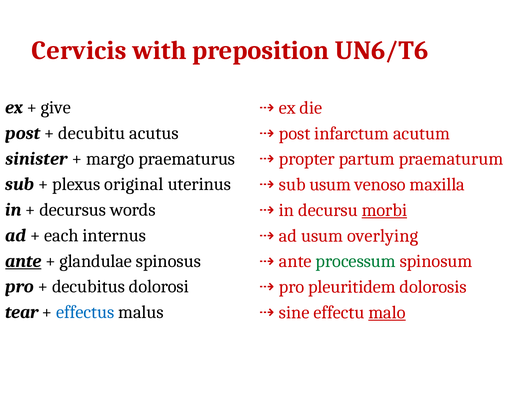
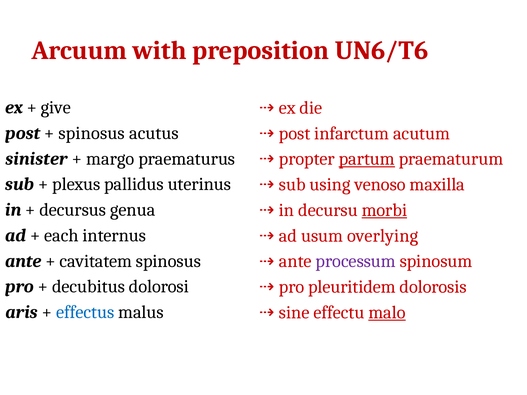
Cervicis: Cervicis -> Arcuum (79, 51)
decubitu: decubitu -> spinosus (92, 133)
partum underline: none -> present (367, 159)
usum: usum -> using (330, 185)
original: original -> pallidus (134, 184)
words: words -> genua (133, 210)
processum colour: green -> purple (356, 261)
ante underline: present -> none (23, 261)
glandulae: glandulae -> cavitatem (96, 261)
tear: tear -> aris (22, 312)
